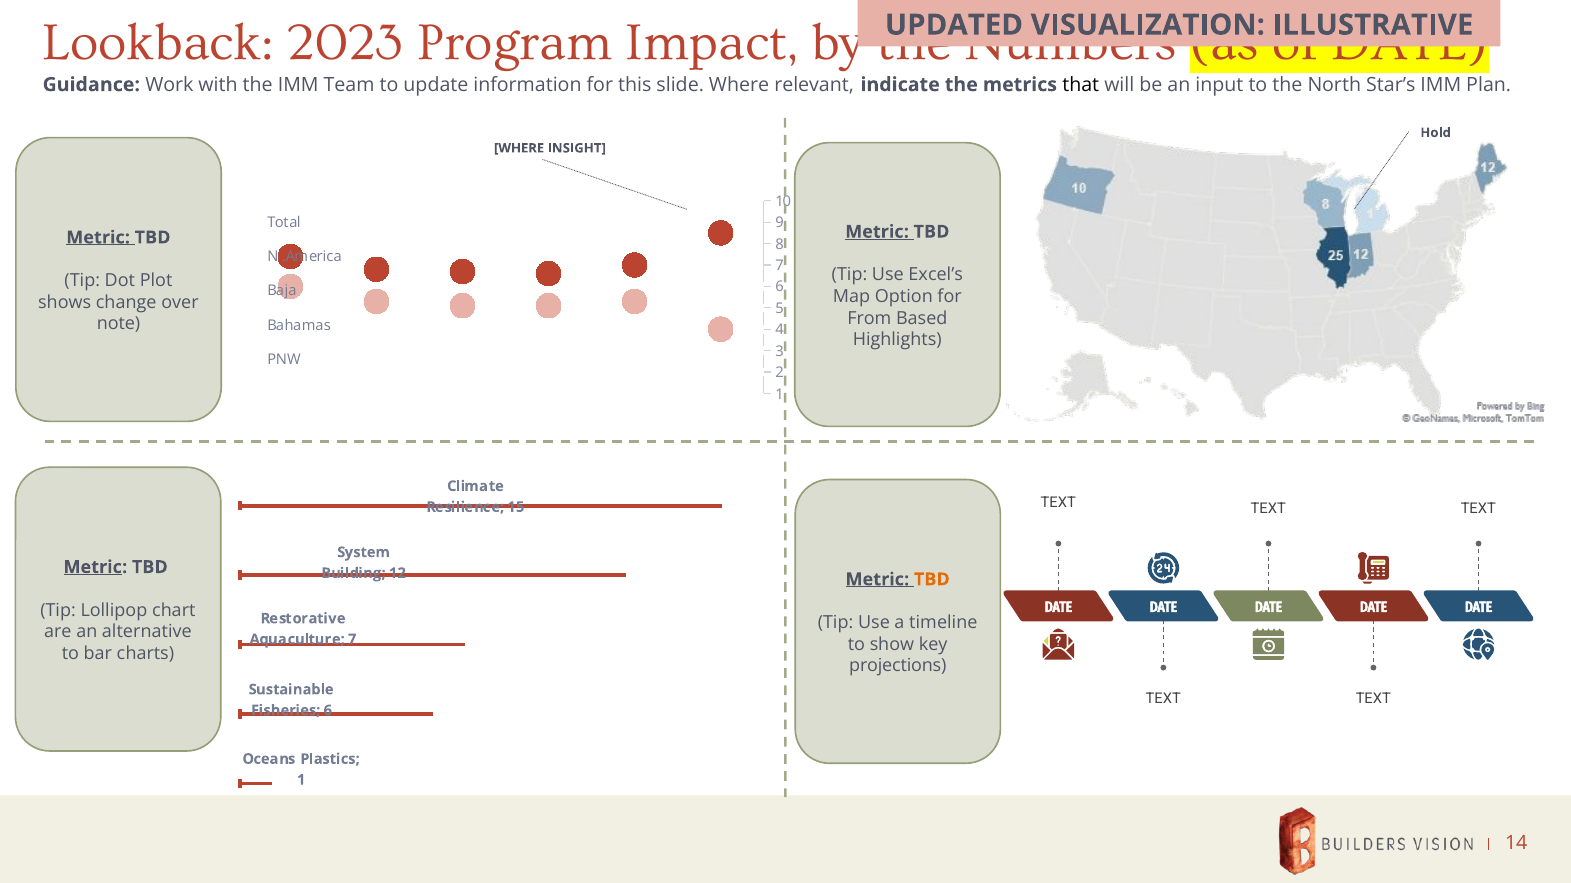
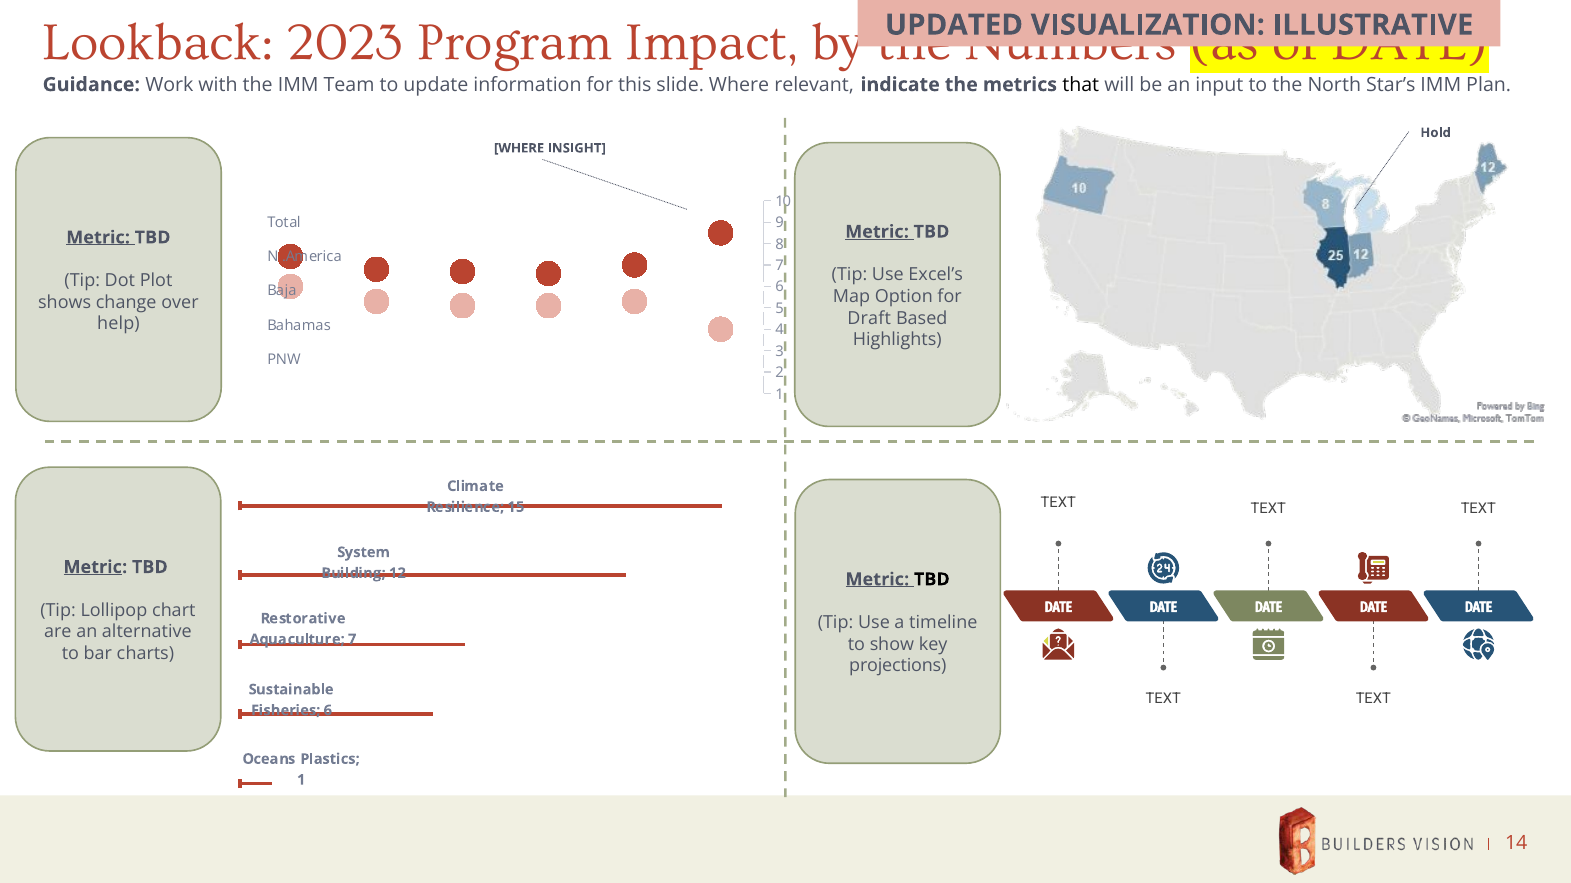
From: From -> Draft (869, 318)
note: note -> help (118, 324)
TBD colour: orange -> black (932, 580)
